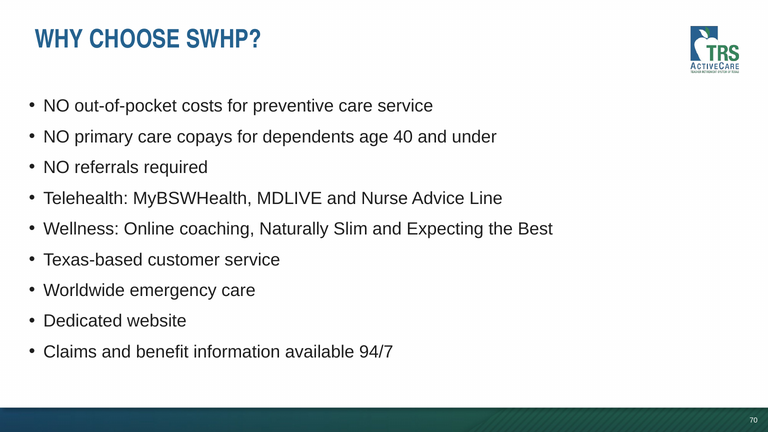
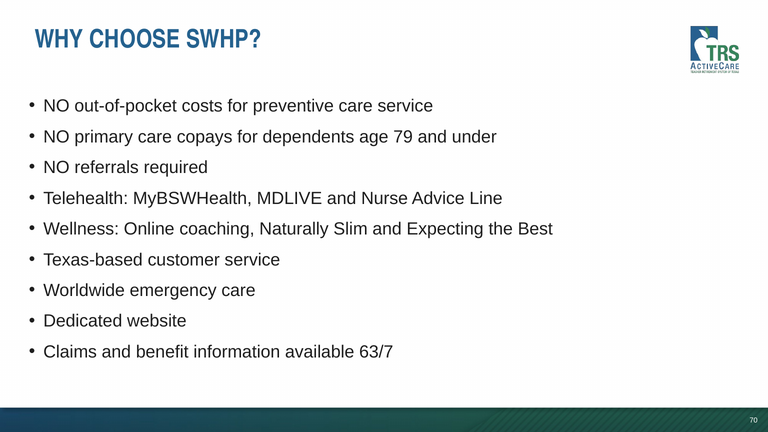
40: 40 -> 79 (403, 137)
94/7: 94/7 -> 63/7 (376, 352)
